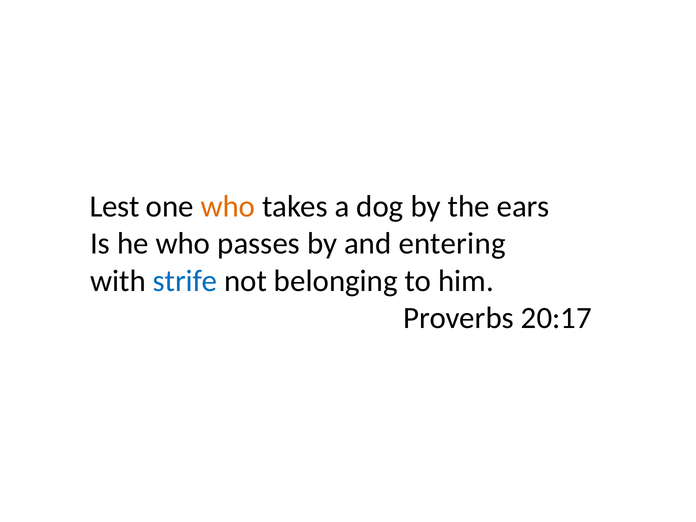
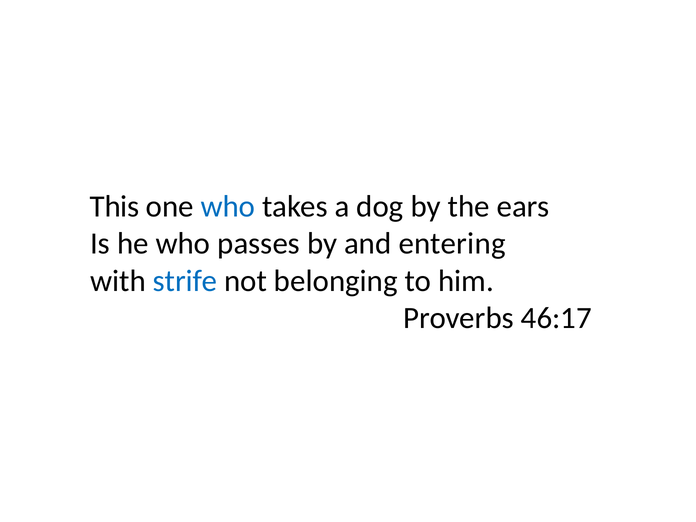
Lest: Lest -> This (115, 207)
who colour: orange -> blue (228, 207)
20:17: 20:17 -> 46:17 (556, 318)
